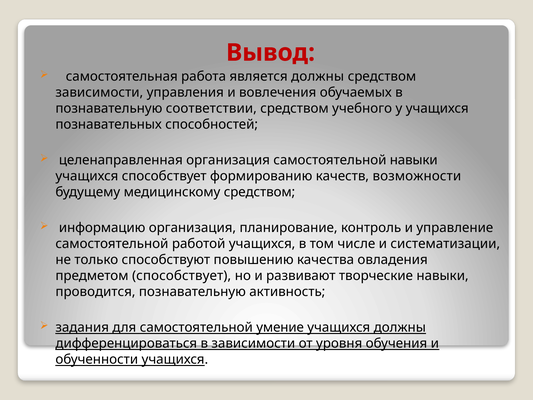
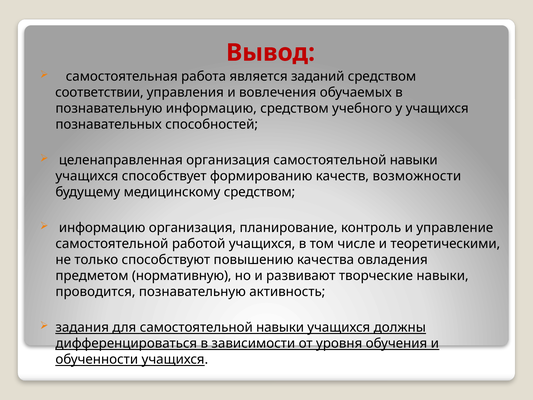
является должны: должны -> заданий (318, 76)
зависимости: зависимости -> соответствии (99, 92)
познавательную соответствии: соответствии -> информацию (211, 108)
систематизации: систематизации -> теоретическими (445, 244)
предметом способствует: способствует -> нормативную (182, 276)
для самостоятельной умение: умение -> навыки (280, 327)
